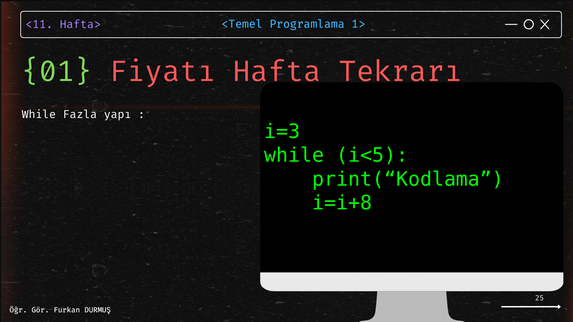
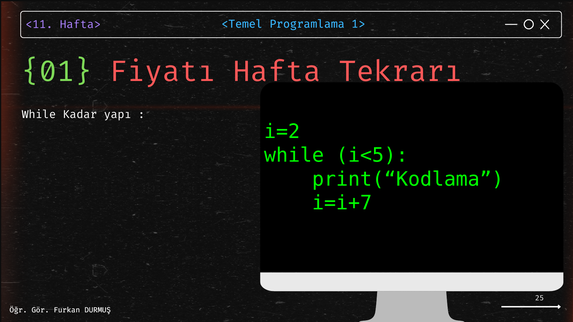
Fazla: Fazla -> Kadar (80, 115)
i=3: i=3 -> i=2 (282, 132)
i=i+8: i=i+8 -> i=i+7 (342, 203)
